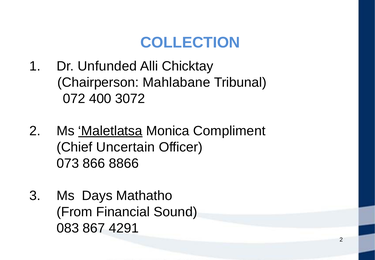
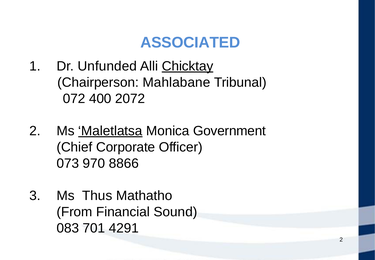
COLLECTION: COLLECTION -> ASSOCIATED (190, 43)
Chicktay underline: none -> present (188, 66)
3072: 3072 -> 2072 (130, 98)
Compliment: Compliment -> Government (229, 131)
Uncertain: Uncertain -> Corporate (126, 147)
866: 866 -> 970 (94, 163)
Days: Days -> Thus (97, 195)
867: 867 -> 701 (94, 228)
